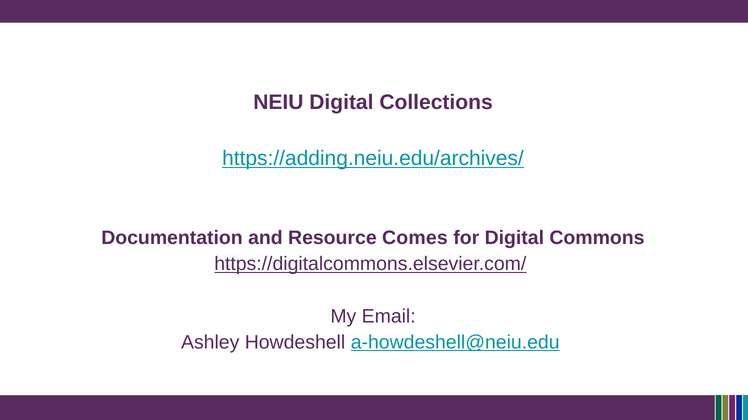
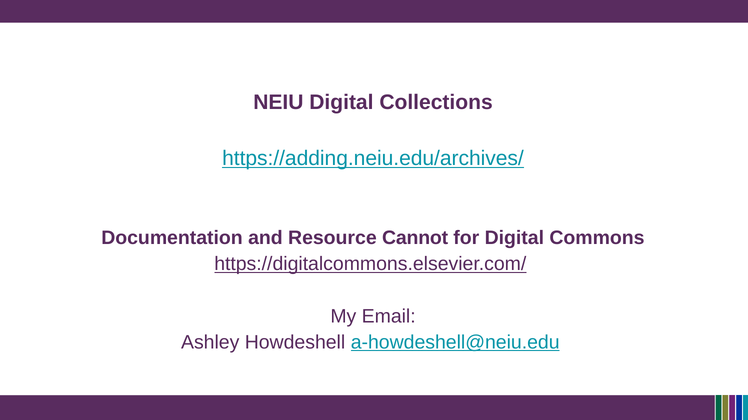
Comes: Comes -> Cannot (415, 238)
